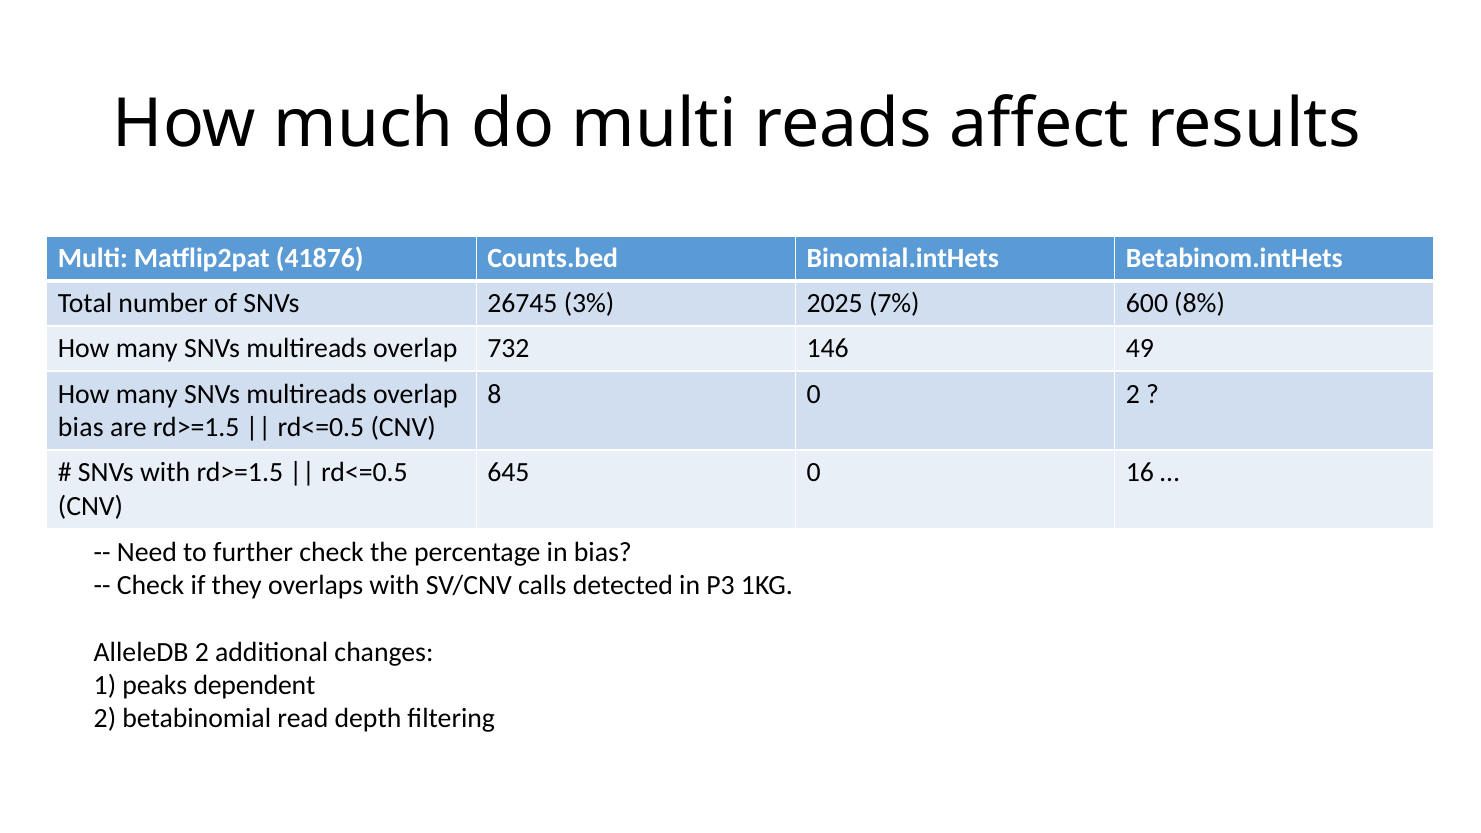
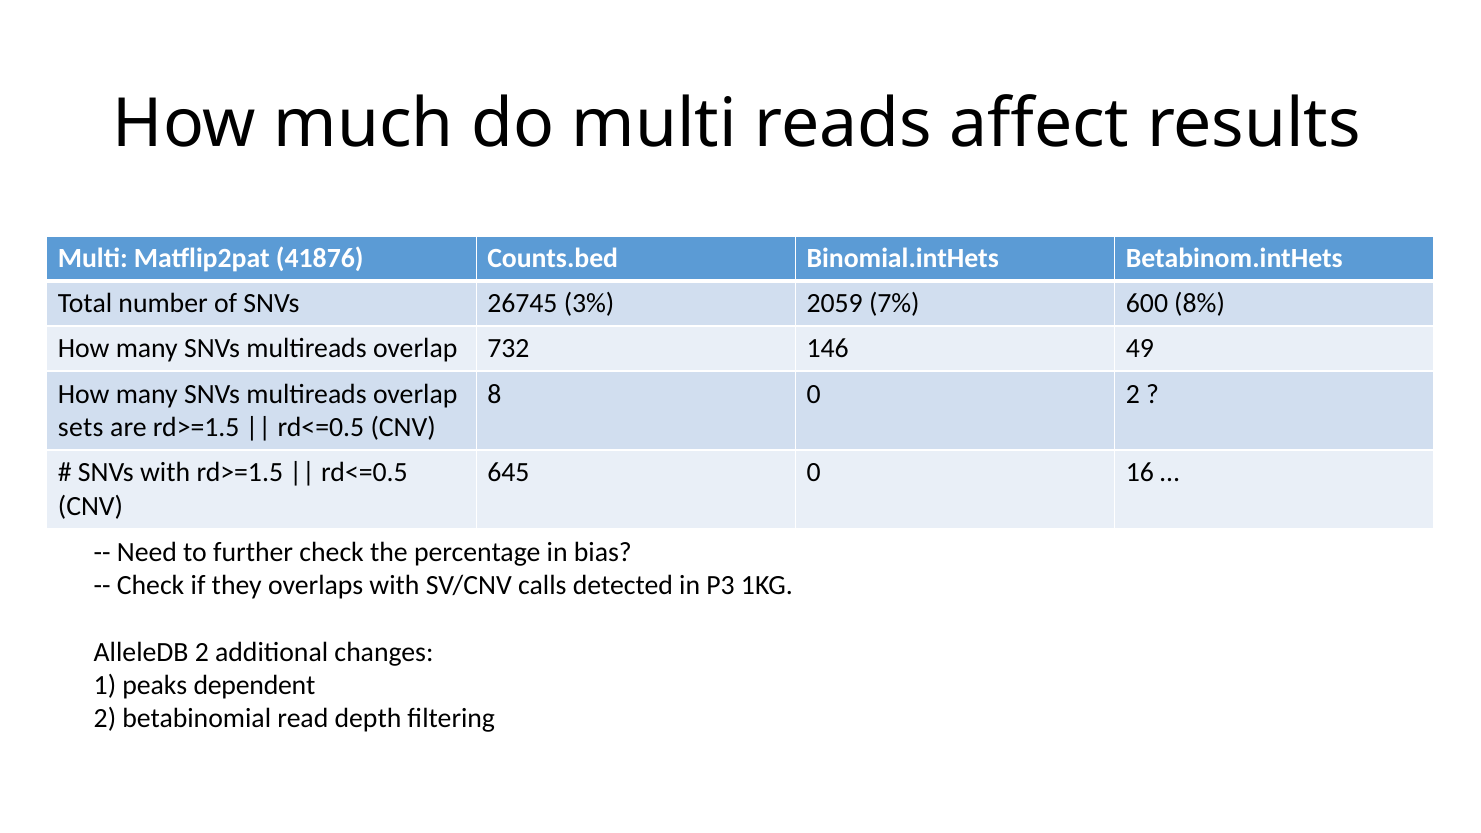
2025: 2025 -> 2059 (835, 304)
bias: bias -> sets (81, 428)
